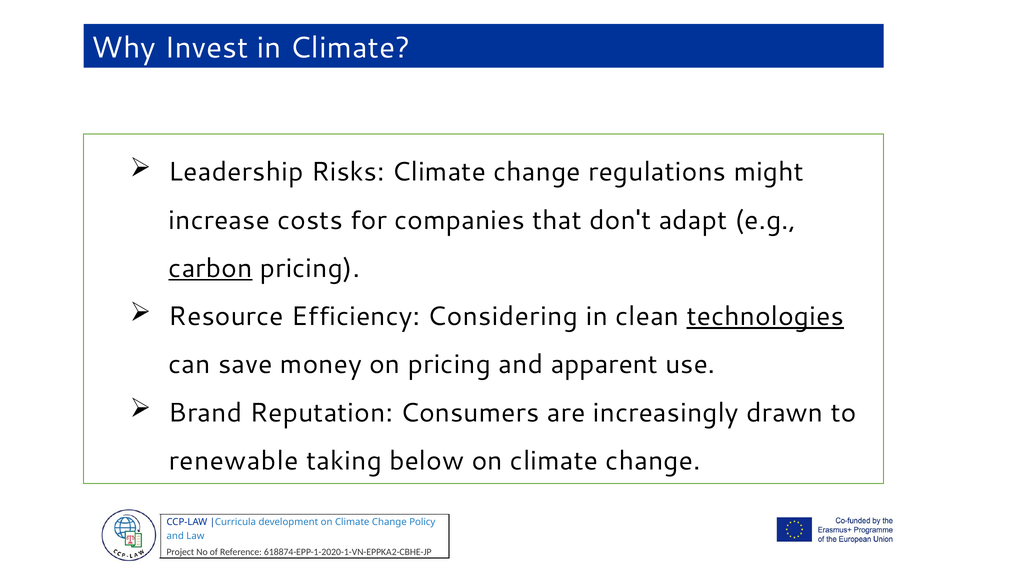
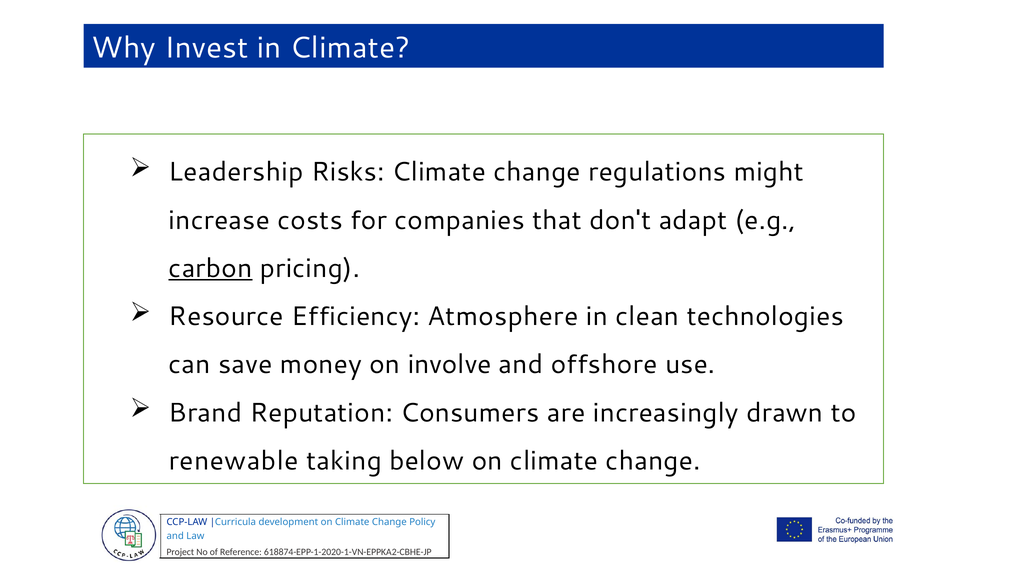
Considering: Considering -> Atmosphere (503, 317)
technologies underline: present -> none (765, 317)
on pricing: pricing -> involve (450, 365)
apparent: apparent -> offshore (604, 365)
